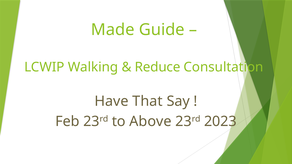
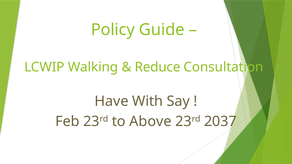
Made: Made -> Policy (113, 30)
That: That -> With (148, 101)
2023: 2023 -> 2037 (220, 122)
